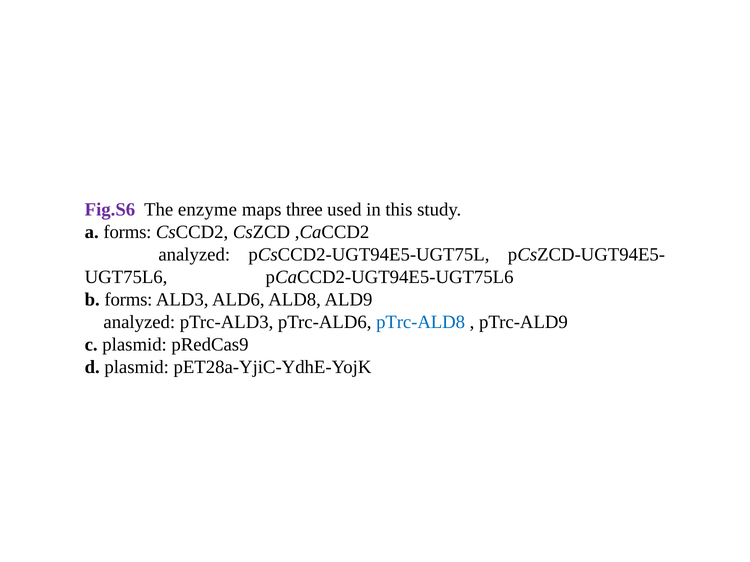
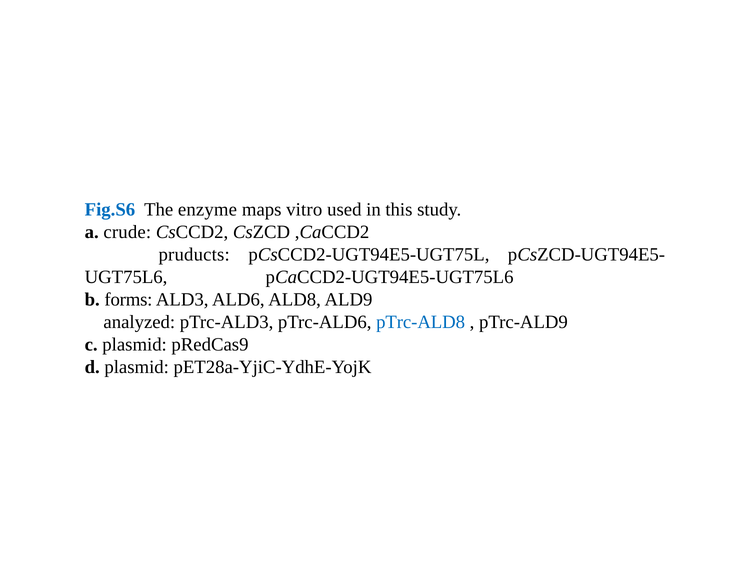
Fig.S6 colour: purple -> blue (110, 210)
three: three -> vitro (304, 210)
a forms: forms -> crude (127, 232)
analyzed: analyzed -> pruducts (194, 255)
